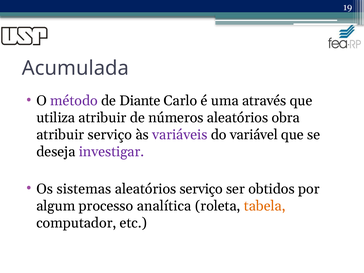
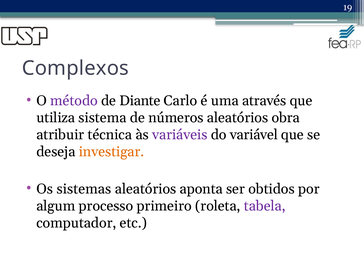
Acumulada: Acumulada -> Complexos (75, 68)
utiliza atribuir: atribuir -> sistema (102, 118)
atribuir serviço: serviço -> técnica (110, 135)
investigar colour: purple -> orange (112, 152)
aleatórios serviço: serviço -> aponta (201, 189)
analítica: analítica -> primeiro (164, 206)
tabela colour: orange -> purple (265, 206)
